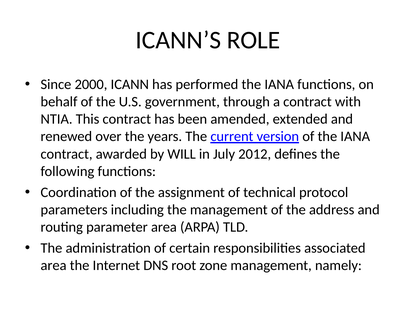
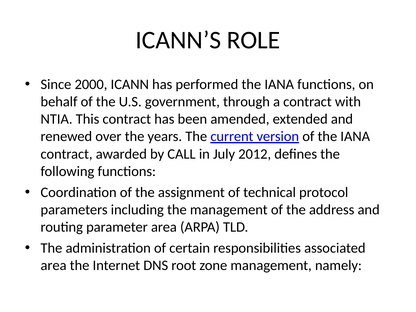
WILL: WILL -> CALL (182, 154)
